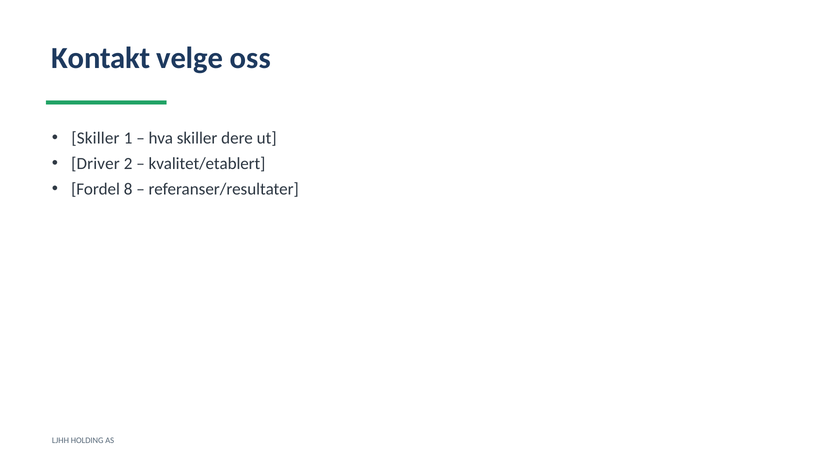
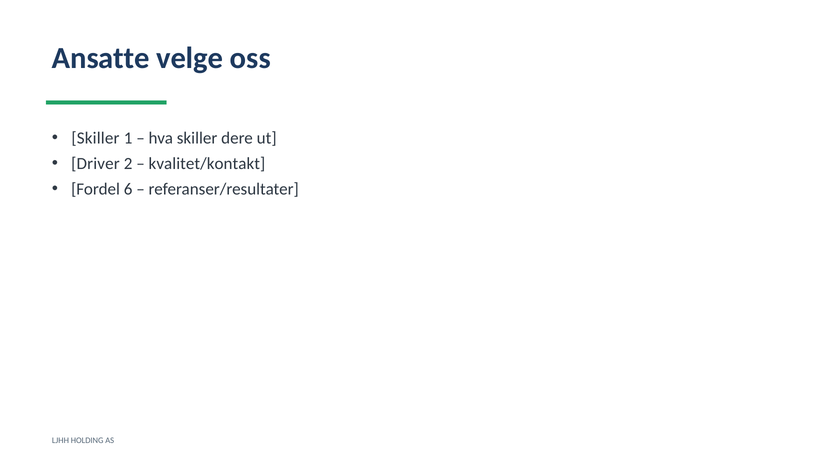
Kontakt: Kontakt -> Ansatte (101, 58)
kvalitet/etablert: kvalitet/etablert -> kvalitet/kontakt (207, 164)
8: 8 -> 6 (128, 189)
